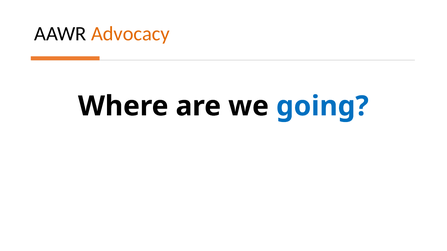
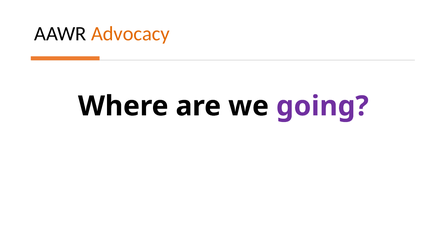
going colour: blue -> purple (322, 106)
